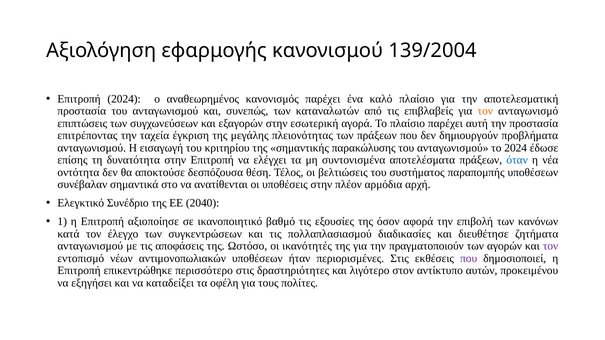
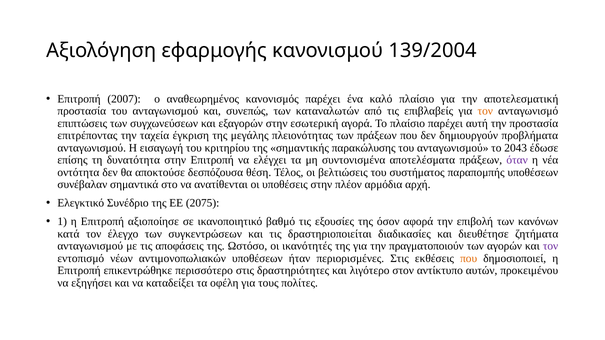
Επιτροπή 2024: 2024 -> 2007 (124, 99)
το 2024: 2024 -> 2043 (516, 148)
όταν colour: blue -> purple (517, 160)
2040: 2040 -> 2075 (203, 203)
πολλαπλασιασμού: πολλαπλασιασμού -> δραστηριοποιείται (330, 234)
που colour: purple -> orange (469, 259)
